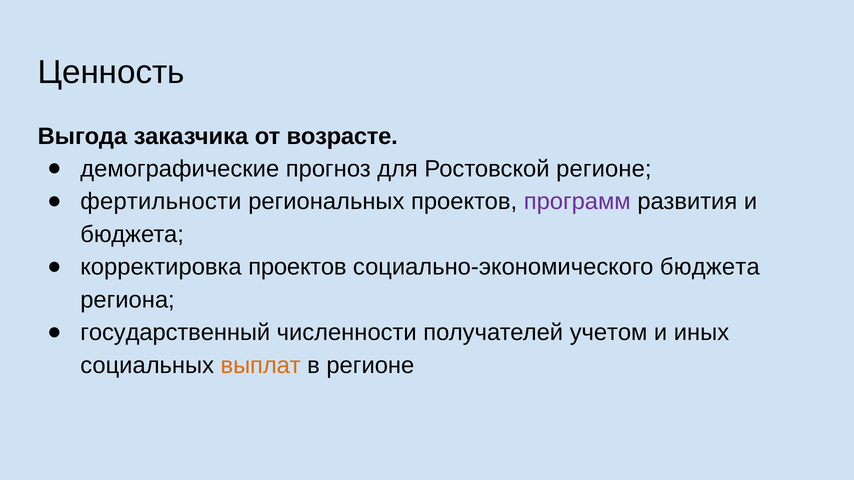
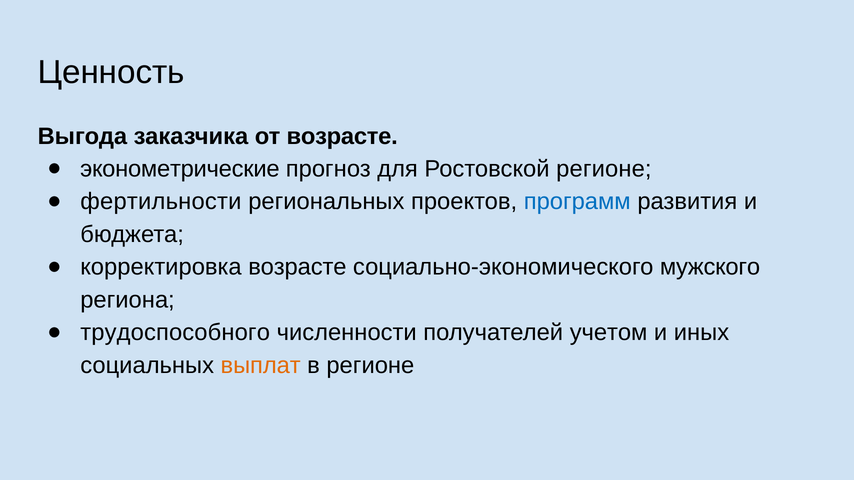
демографические: демографические -> эконометрические (180, 169)
программ colour: purple -> blue (577, 202)
корректировка проектов: проектов -> возрасте (297, 267)
социально-экономического бюджета: бюджета -> мужского (710, 267)
государственный: государственный -> трудоспособного (175, 333)
